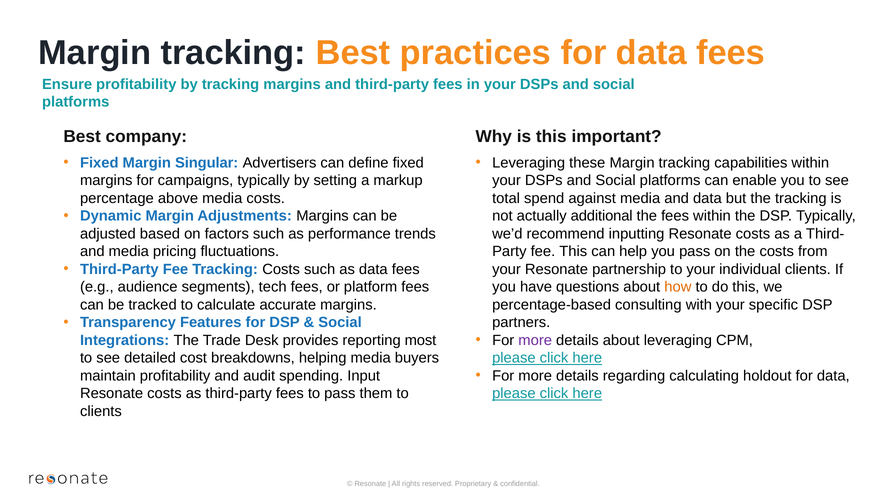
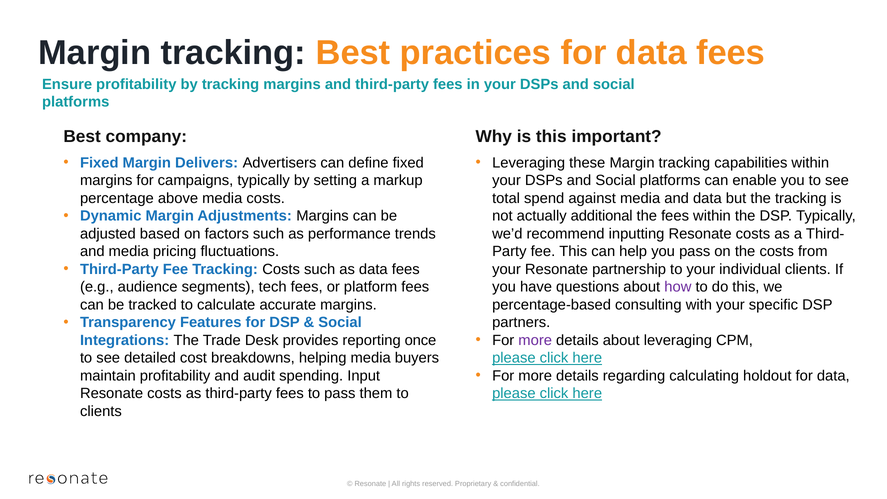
Singular: Singular -> Delivers (207, 163)
how colour: orange -> purple (678, 287)
most: most -> once (420, 340)
